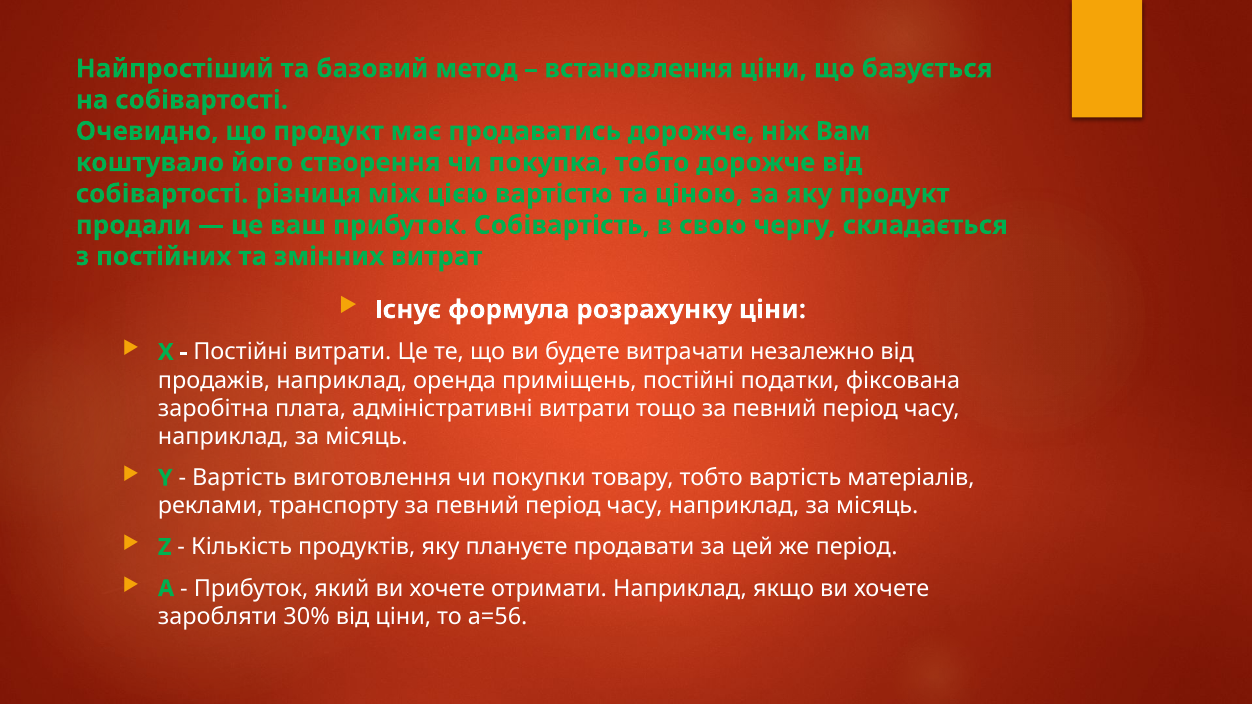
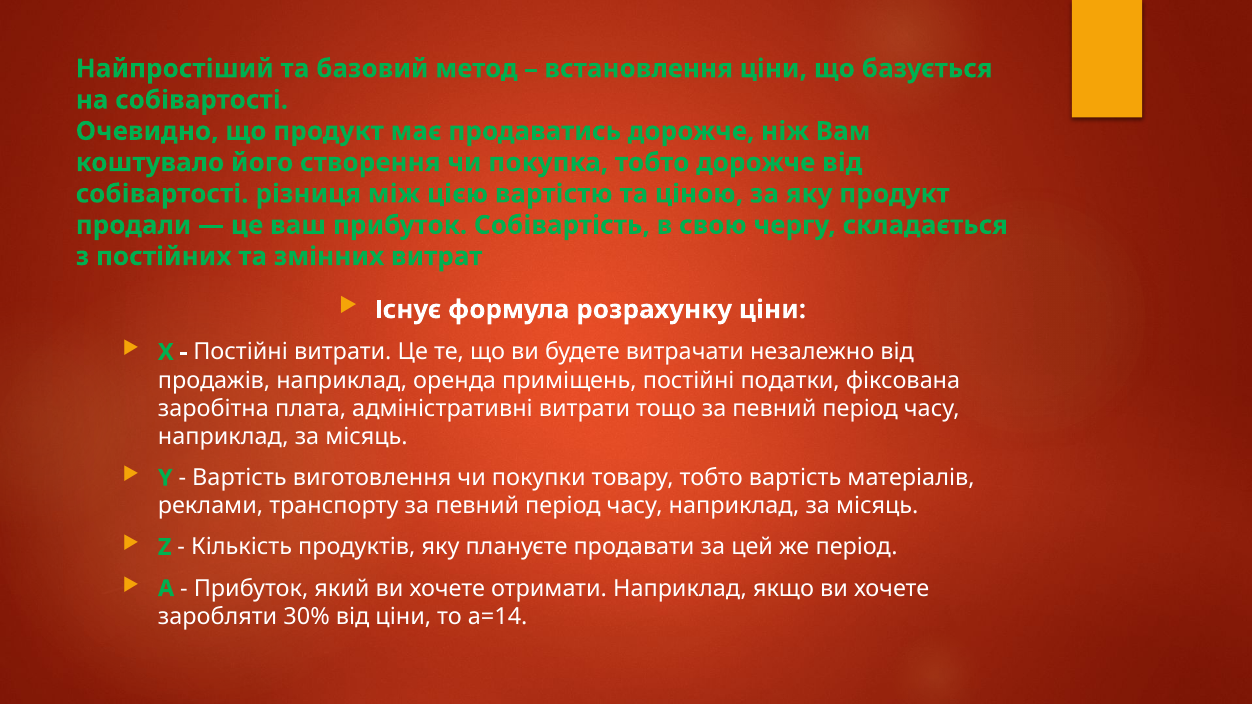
а=56: а=56 -> а=14 (498, 617)
